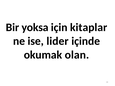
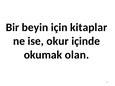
yoksa: yoksa -> beyin (35, 27)
lider: lider -> okur (58, 41)
